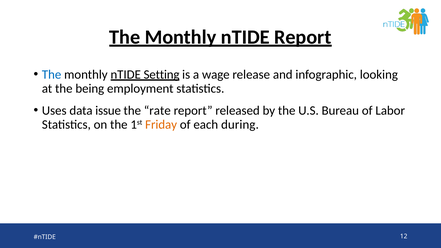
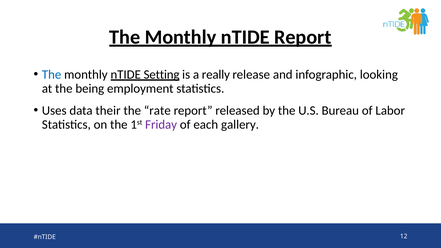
wage: wage -> really (216, 75)
issue: issue -> their (108, 111)
Friday colour: orange -> purple (161, 125)
during: during -> gallery (240, 125)
